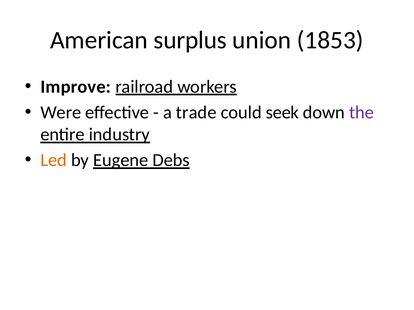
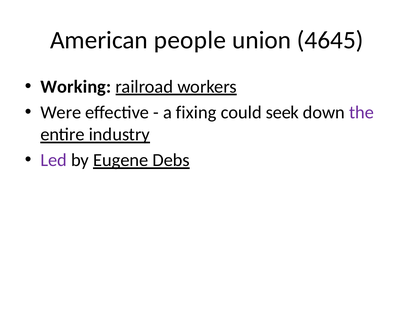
surplus: surplus -> people (190, 40)
1853: 1853 -> 4645 (330, 40)
Improve: Improve -> Working (76, 87)
trade: trade -> fixing (196, 113)
Led colour: orange -> purple (54, 160)
